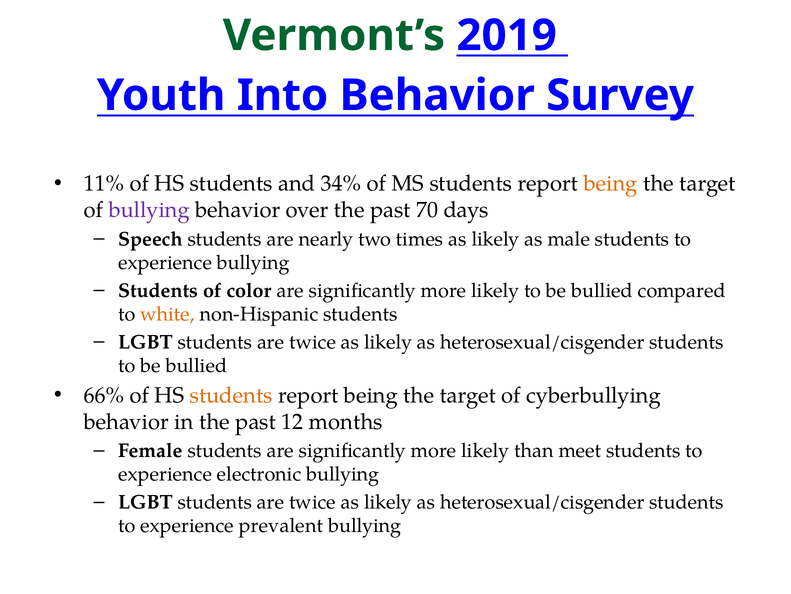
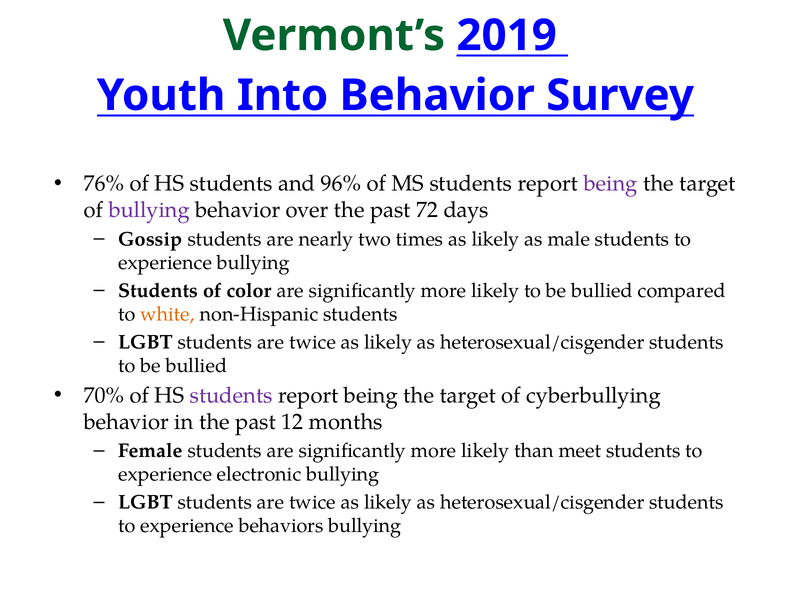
11%: 11% -> 76% (104, 183)
34%: 34% -> 96% (341, 183)
being colour: orange -> purple (611, 183)
70: 70 -> 72 (427, 210)
Speech: Speech -> Gossip (150, 239)
66%: 66% -> 70% (104, 395)
students colour: orange -> purple (231, 395)
prevalent: prevalent -> behaviors (281, 525)
